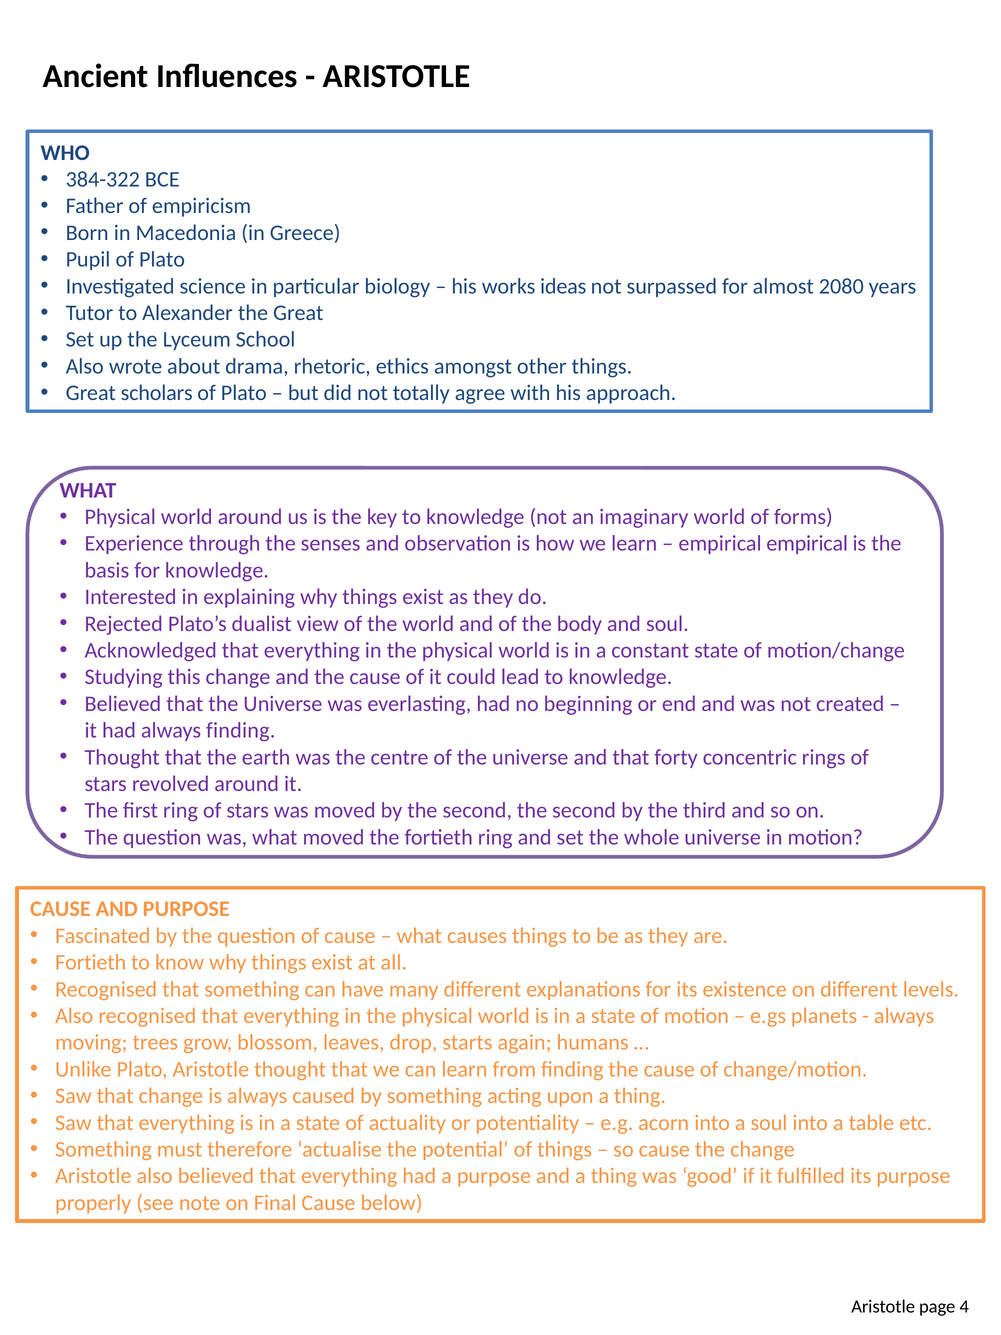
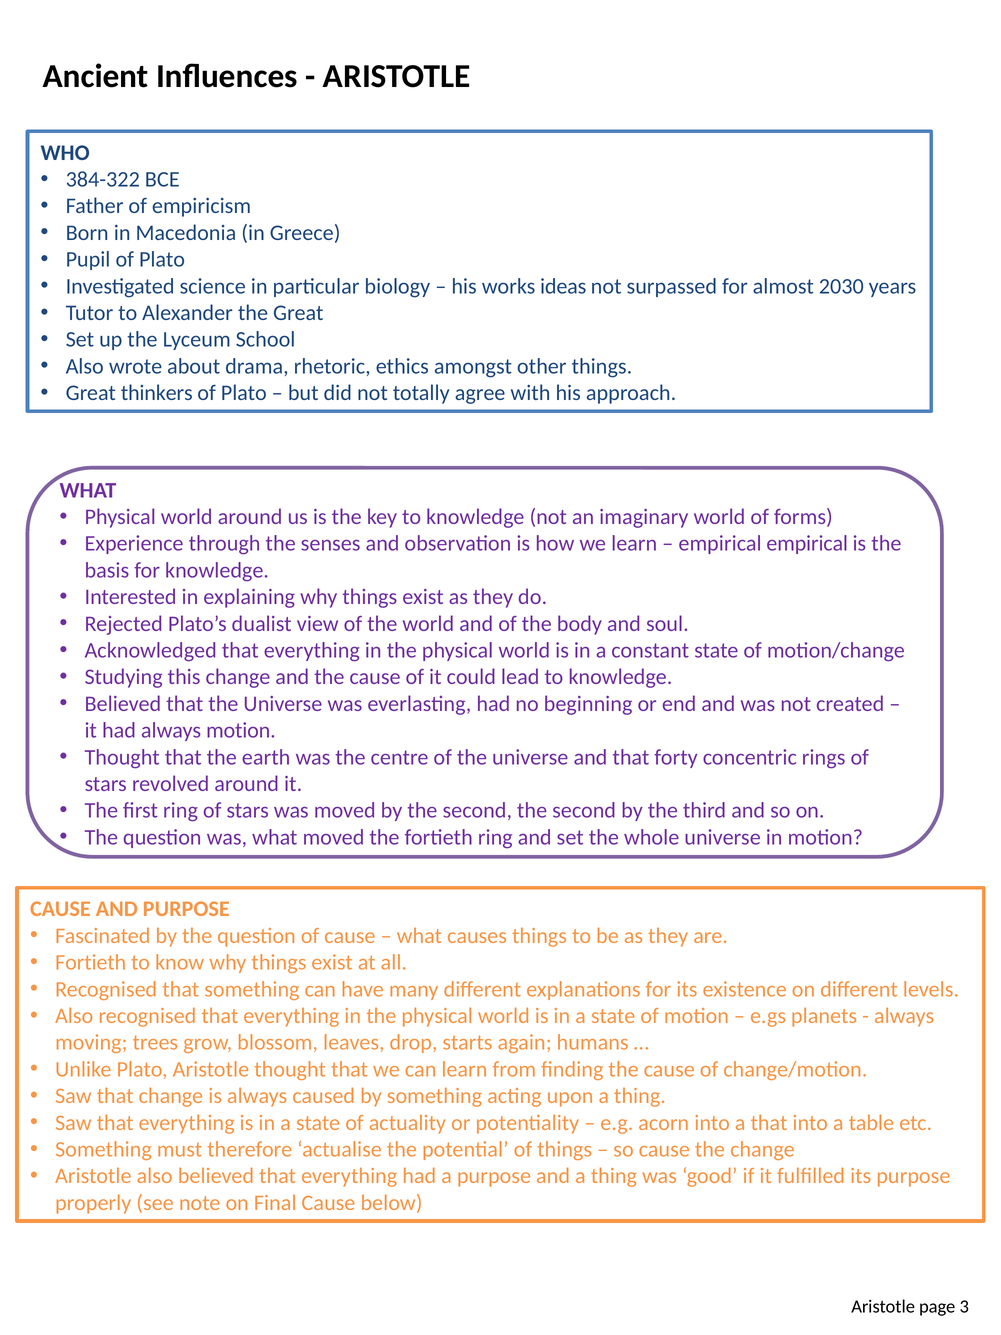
2080: 2080 -> 2030 (841, 286)
scholars: scholars -> thinkers (157, 393)
always finding: finding -> motion (241, 730)
a soul: soul -> that (769, 1122)
4: 4 -> 3 (964, 1306)
